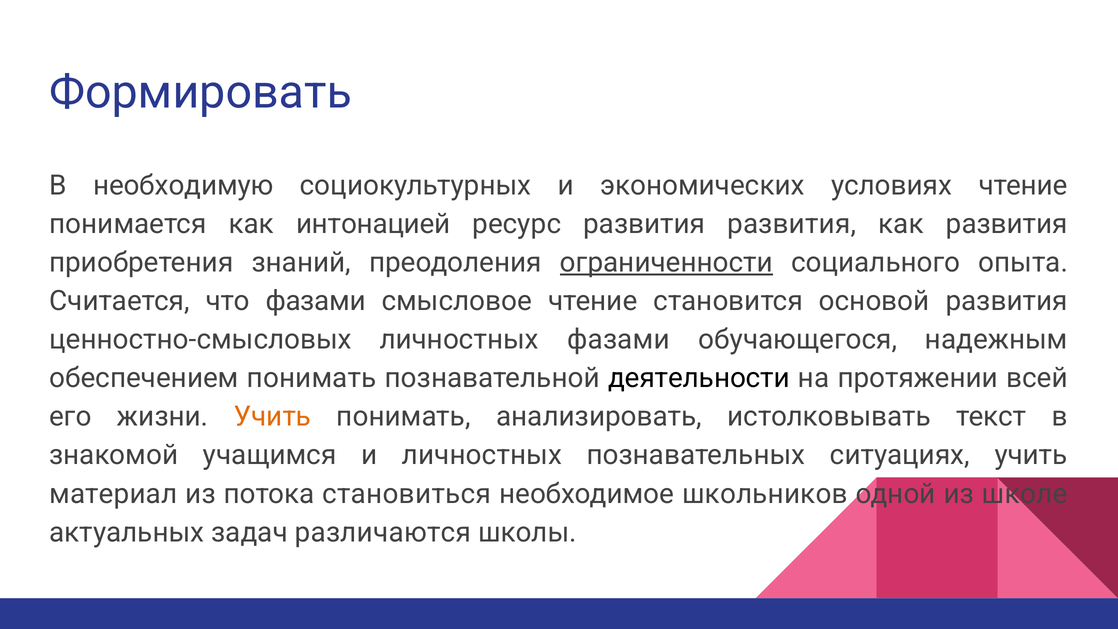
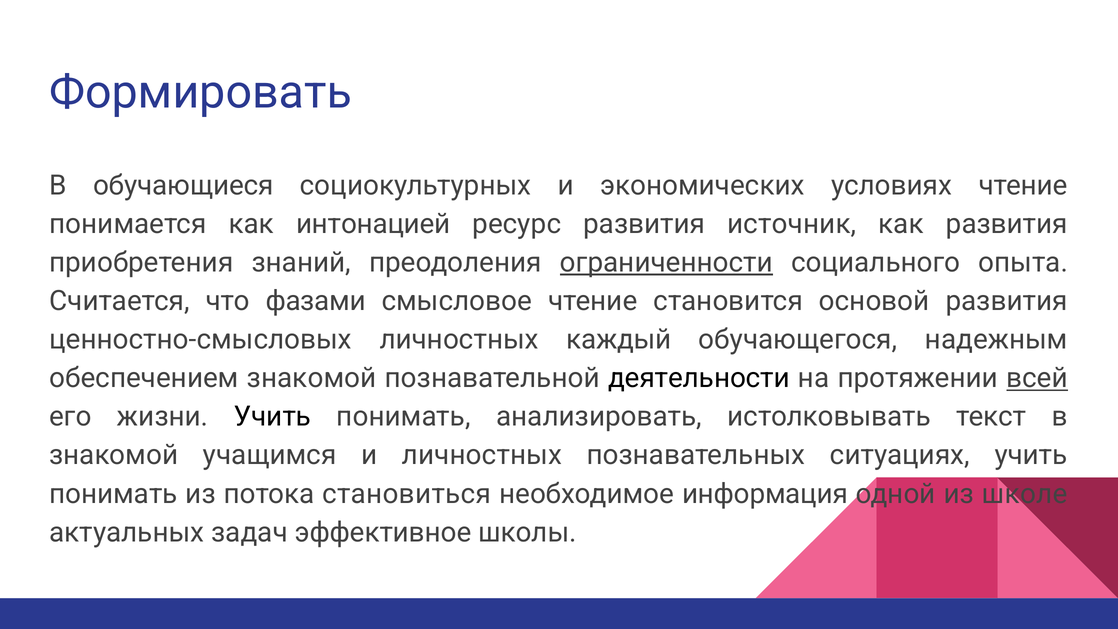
необходимую: необходимую -> обучающиеся (183, 185)
развития развития: развития -> источник (792, 224)
личностных фазами: фазами -> каждый (619, 340)
обеспечением понимать: понимать -> знакомой (312, 378)
всей underline: none -> present (1037, 378)
Учить colour: orange -> black (272, 417)
материал: материал -> понимать (113, 494)
школьников: школьников -> информация (765, 494)
различаются: различаются -> эффективное (383, 532)
